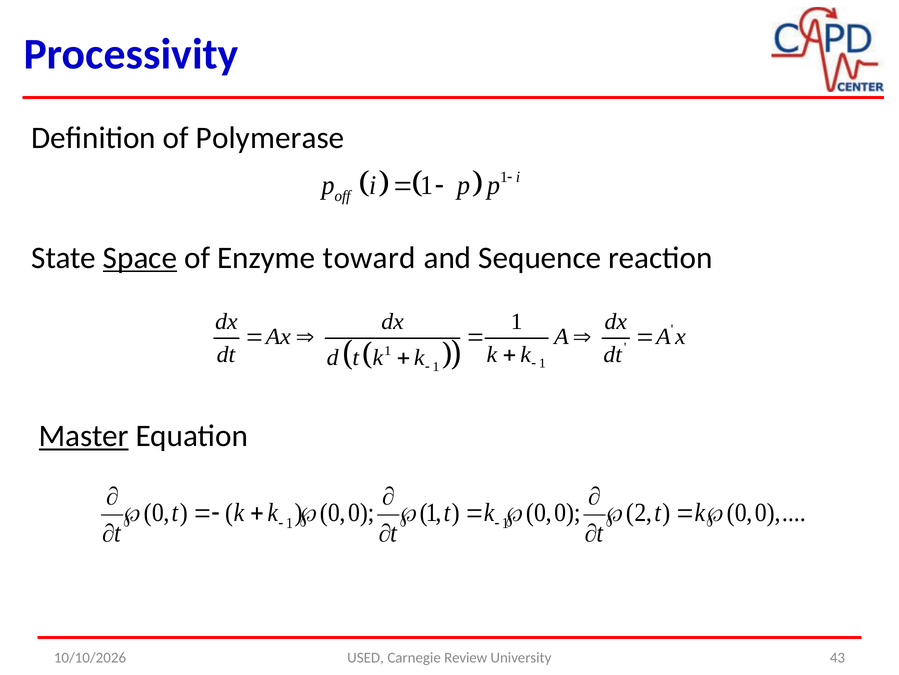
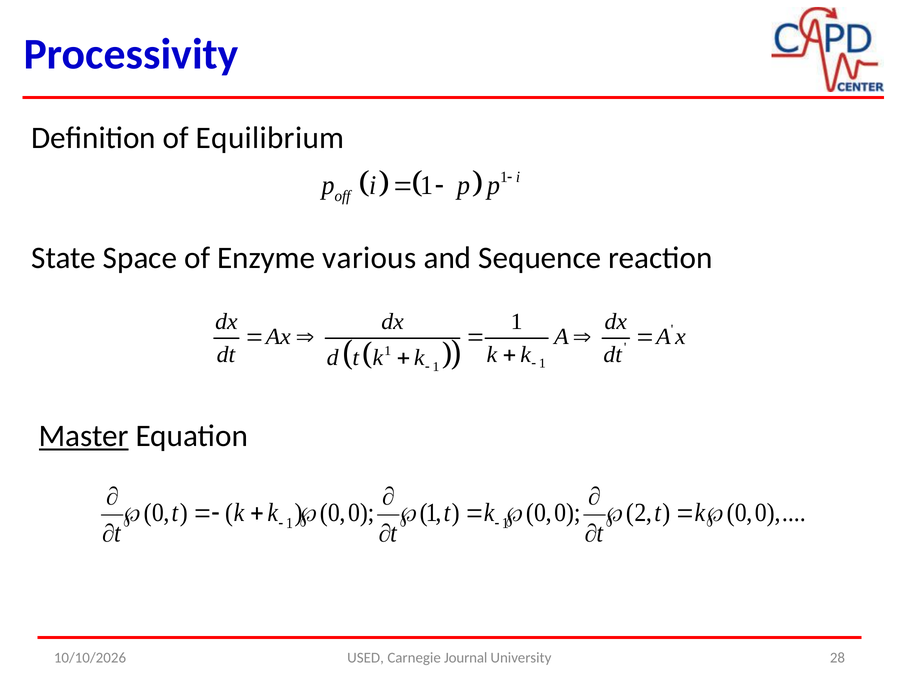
Polymerase: Polymerase -> Equilibrium (270, 138)
Space underline: present -> none (140, 258)
toward: toward -> various (369, 258)
Review: Review -> Journal (466, 657)
43: 43 -> 28 (837, 657)
